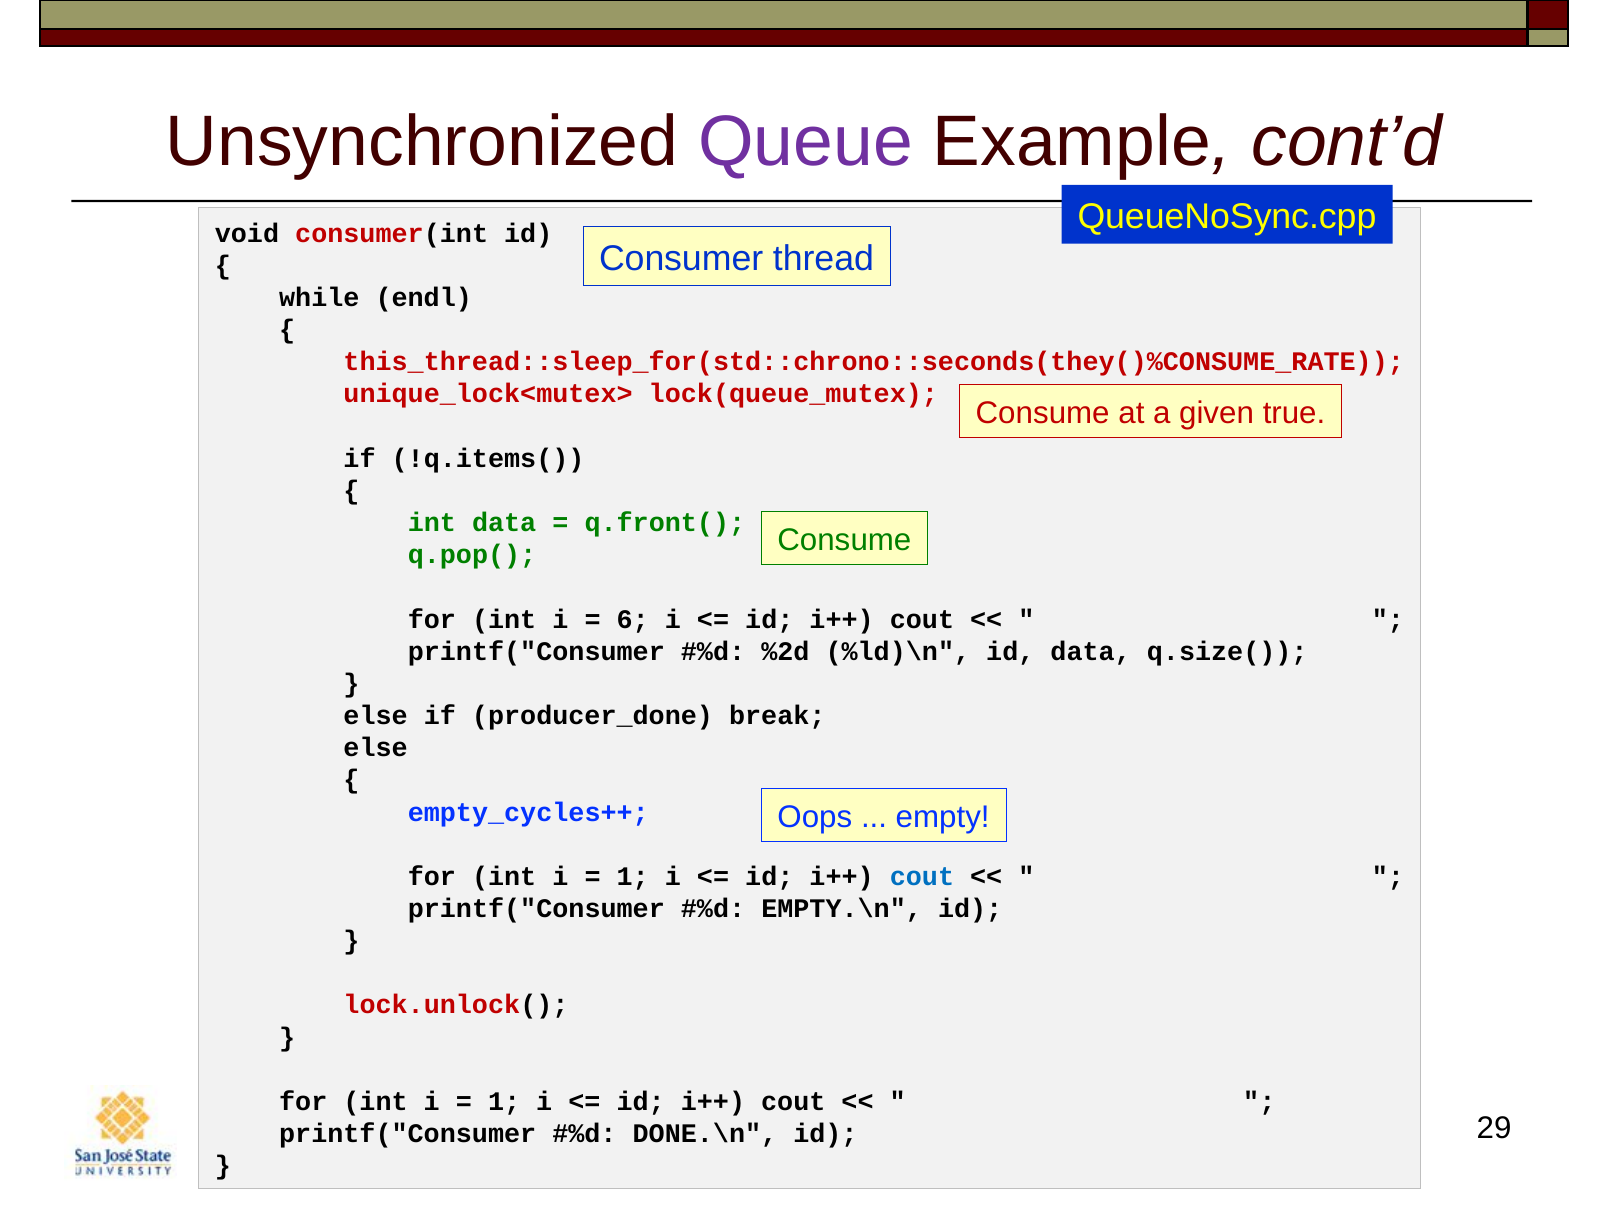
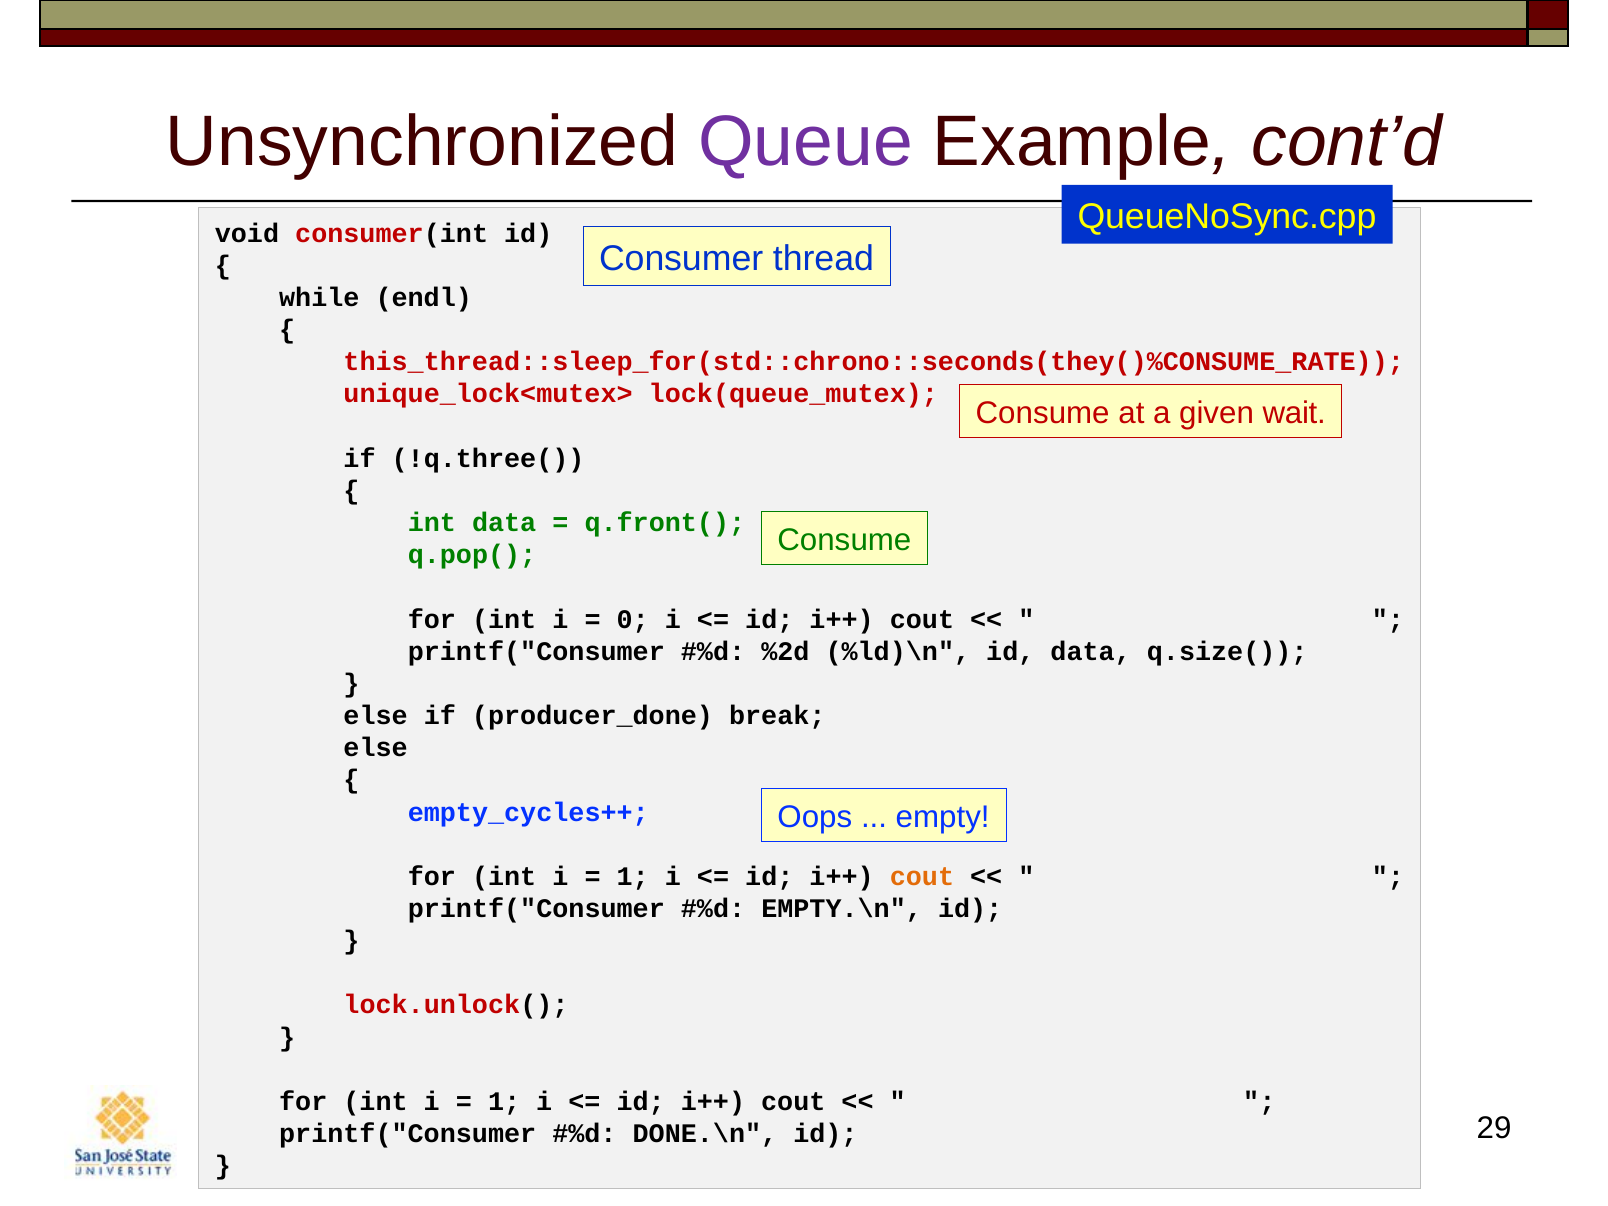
true: true -> wait (1294, 413)
!q.items(: !q.items( -> !q.three( (488, 458)
6: 6 -> 0 (633, 619)
cout colour: blue -> orange (922, 877)
